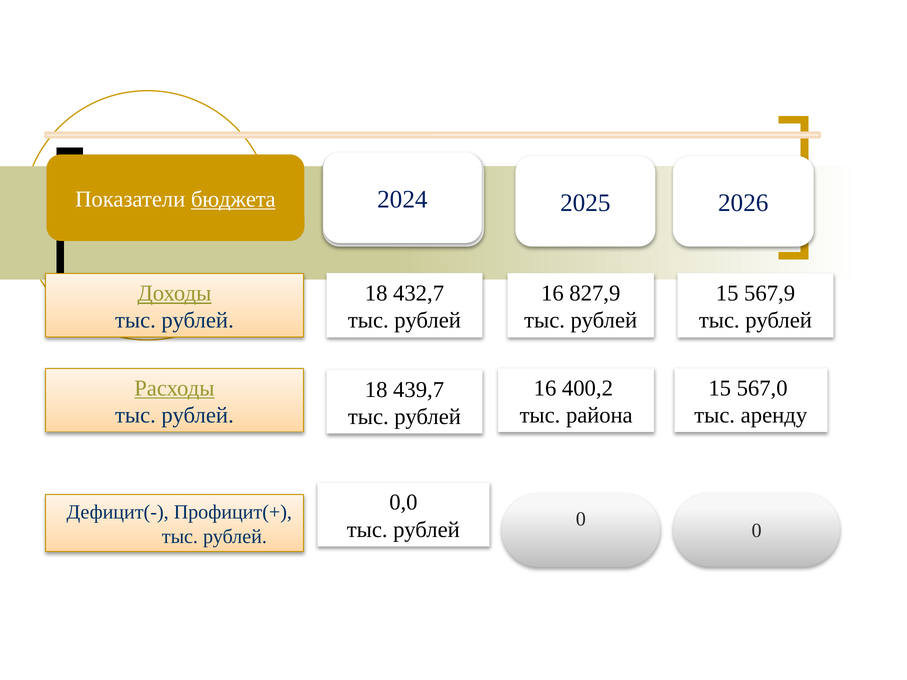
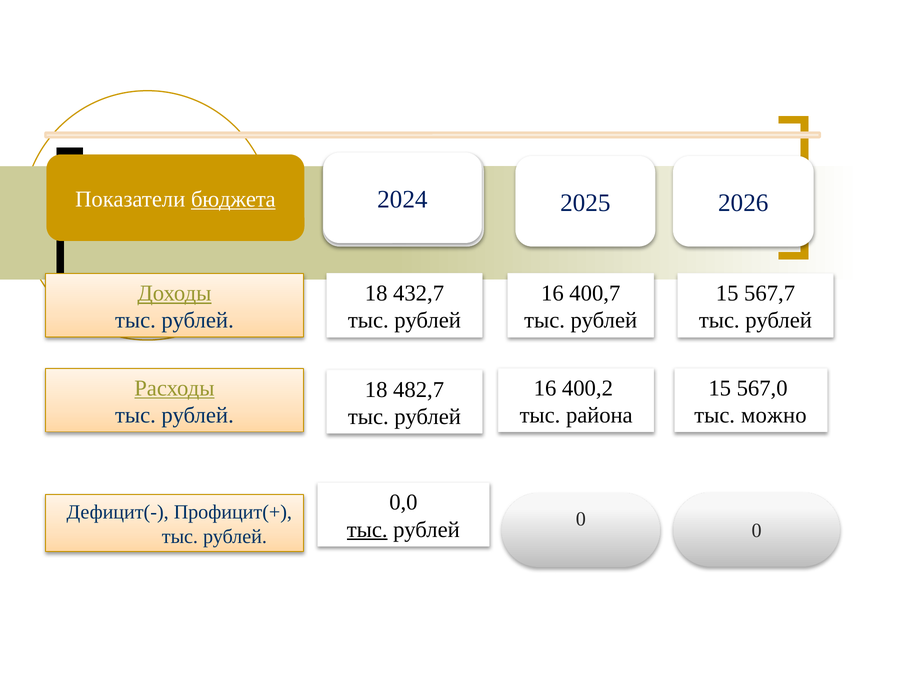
827,9: 827,9 -> 400,7 (595, 293)
567,9: 567,9 -> 567,7 (770, 293)
439,7: 439,7 -> 482,7 (419, 390)
аренду: аренду -> можно (774, 415)
тыс underline: none -> present (367, 530)
